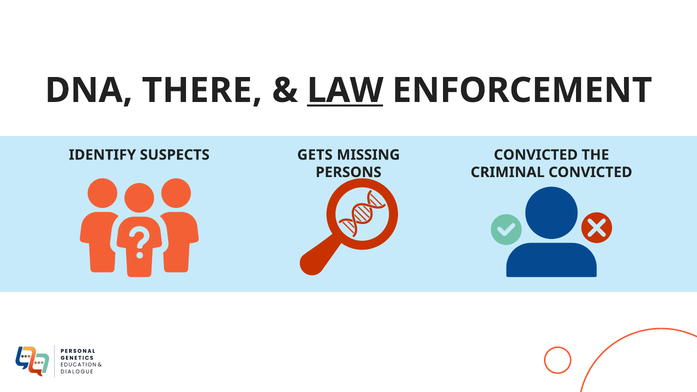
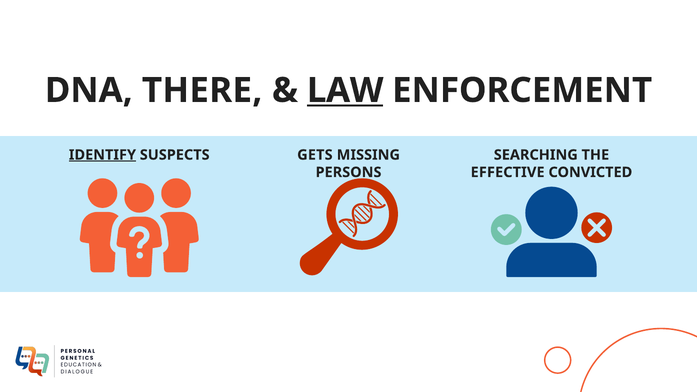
IDENTIFY underline: none -> present (102, 155)
CONVICTED: CONVICTED -> SEARCHING (536, 155)
CRIMINAL: CRIMINAL -> EFFECTIVE (508, 172)
